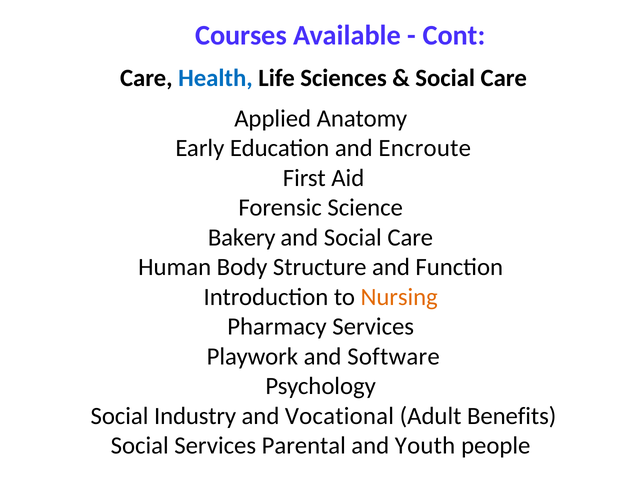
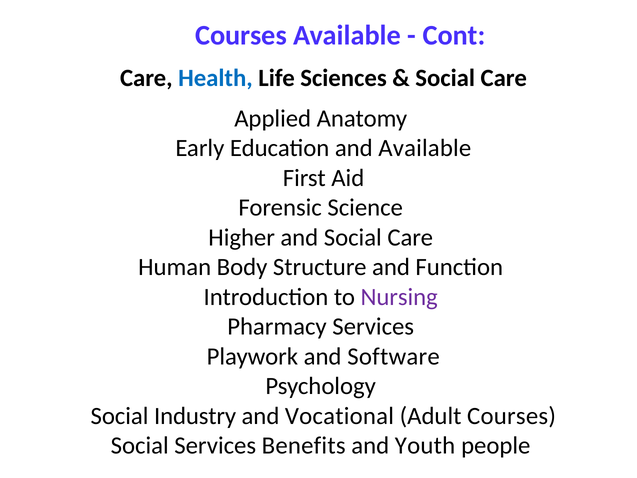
and Encroute: Encroute -> Available (425, 148)
Bakery: Bakery -> Higher (242, 237)
Nursing colour: orange -> purple (399, 297)
Adult Benefits: Benefits -> Courses (512, 416)
Parental: Parental -> Benefits (304, 446)
